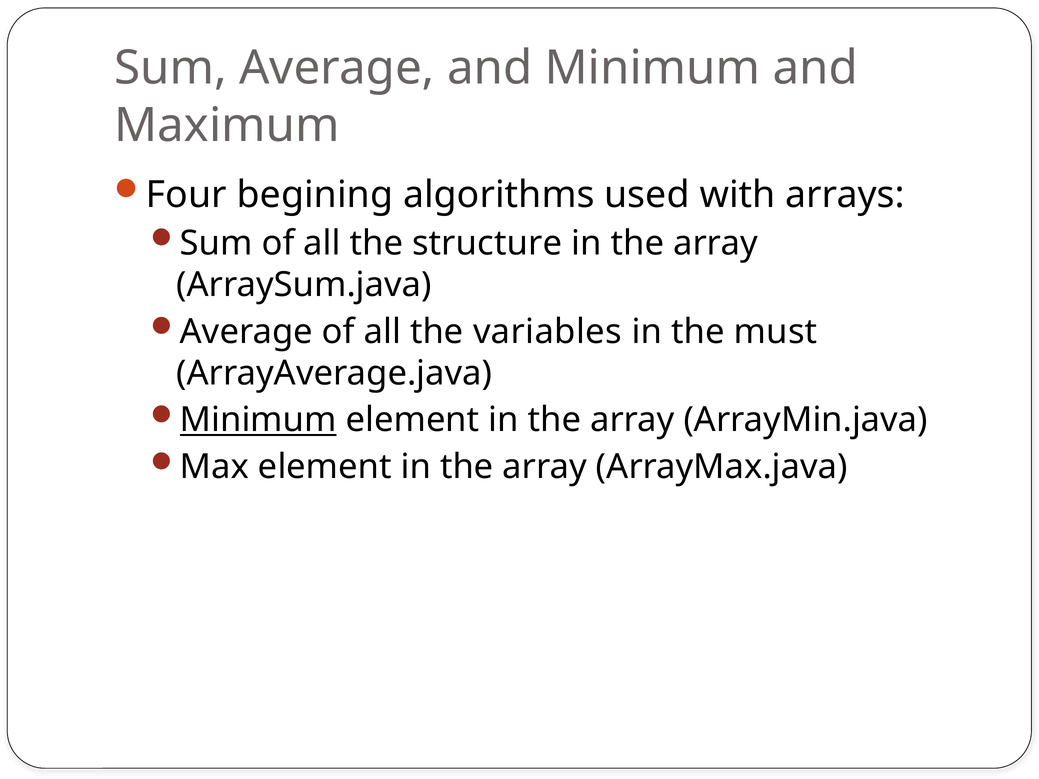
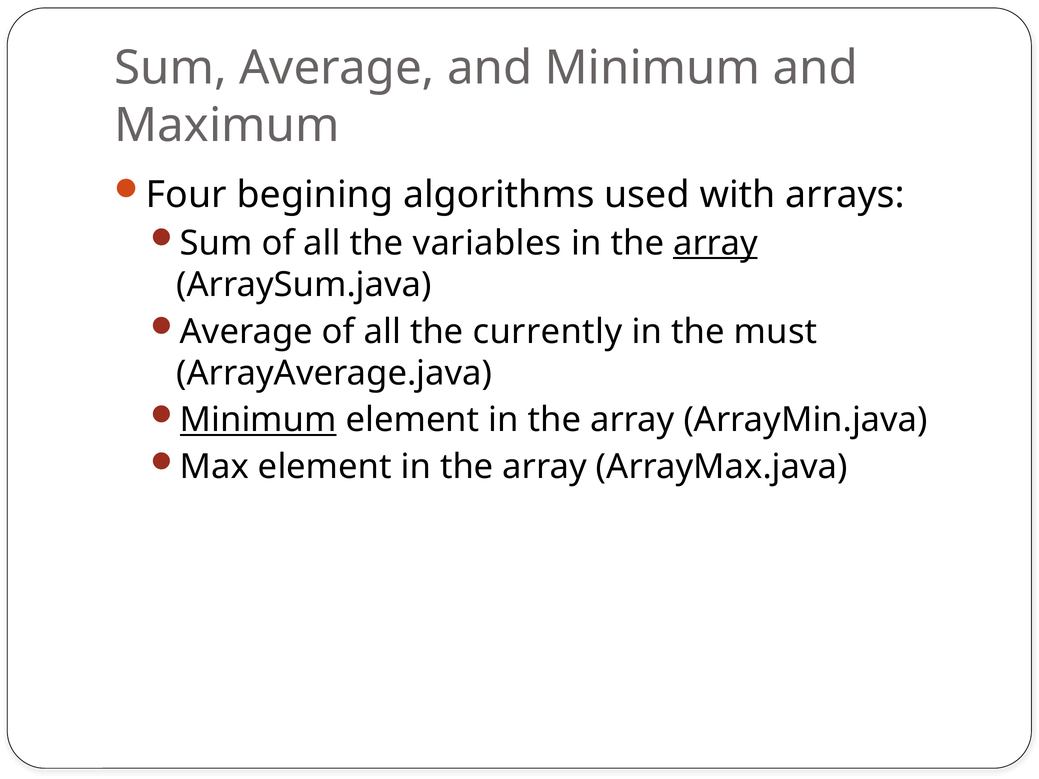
structure: structure -> variables (487, 243)
array underline: none -> present (716, 243)
variables: variables -> currently (547, 332)
